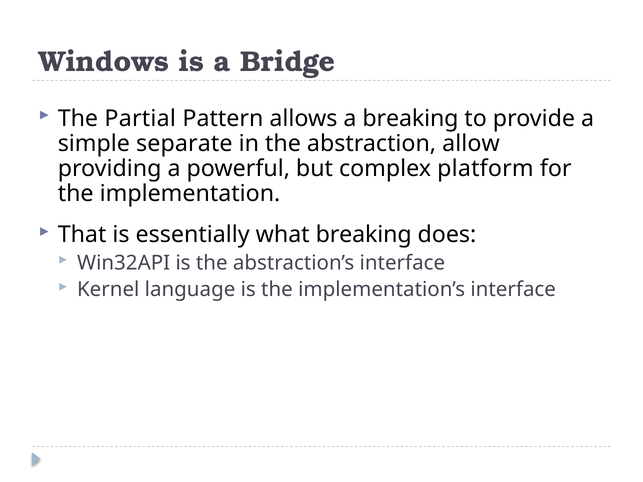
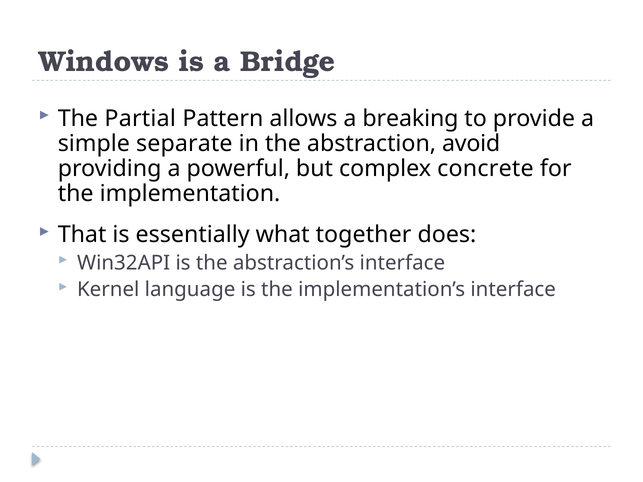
allow: allow -> avoid (471, 144)
platform: platform -> concrete (485, 169)
what breaking: breaking -> together (364, 235)
